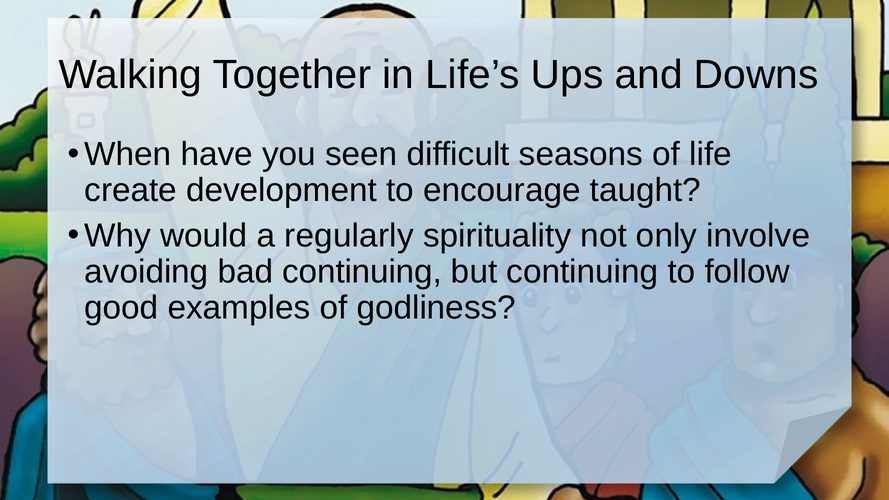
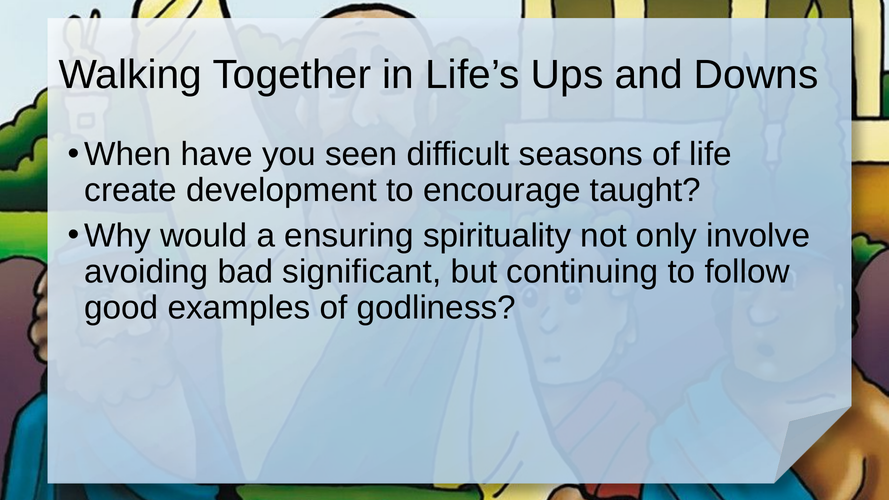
regularly: regularly -> ensuring (349, 236)
bad continuing: continuing -> significant (362, 272)
